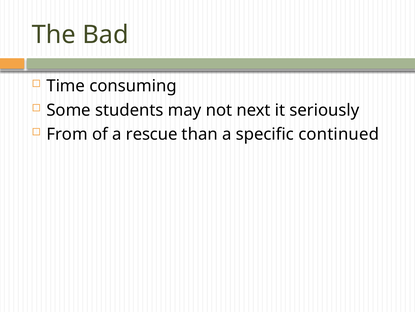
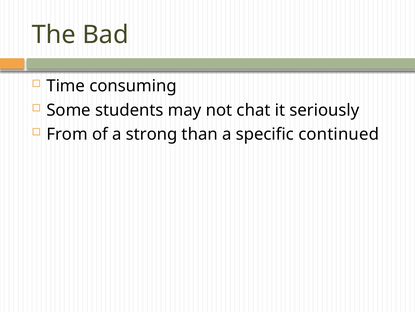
next: next -> chat (254, 110)
rescue: rescue -> strong (152, 134)
